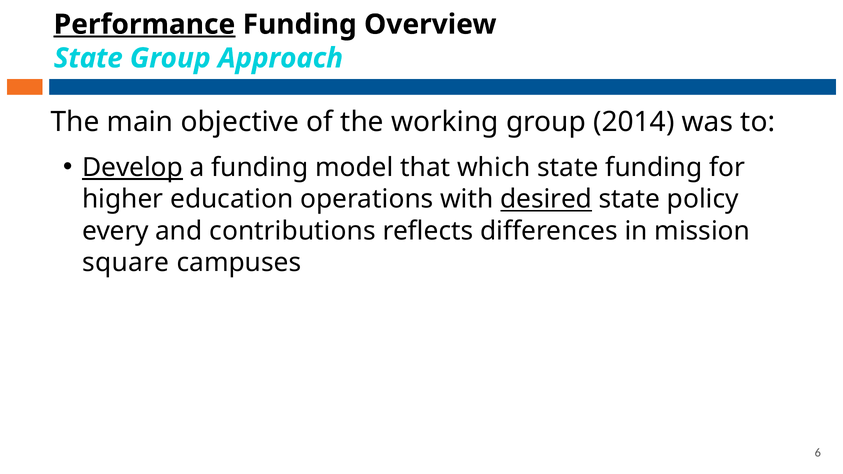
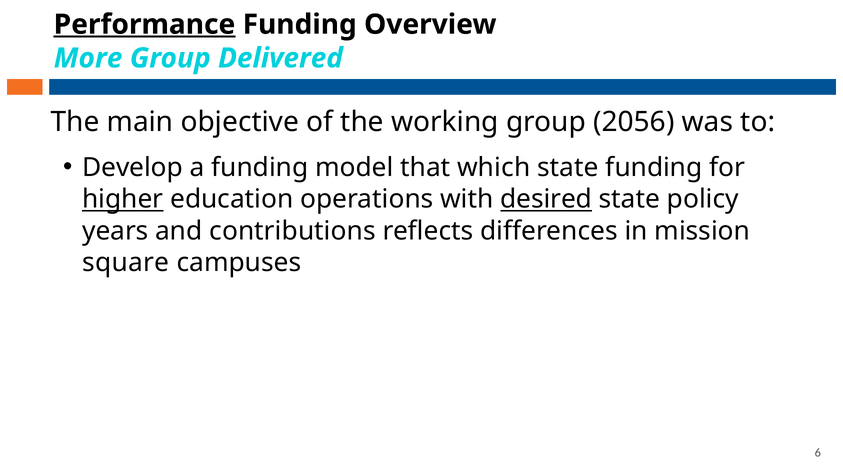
State: State -> More (88, 58)
Approach: Approach -> Delivered (280, 58)
2014: 2014 -> 2056 (634, 122)
Develop underline: present -> none (133, 168)
higher underline: none -> present (123, 199)
every: every -> years (115, 231)
